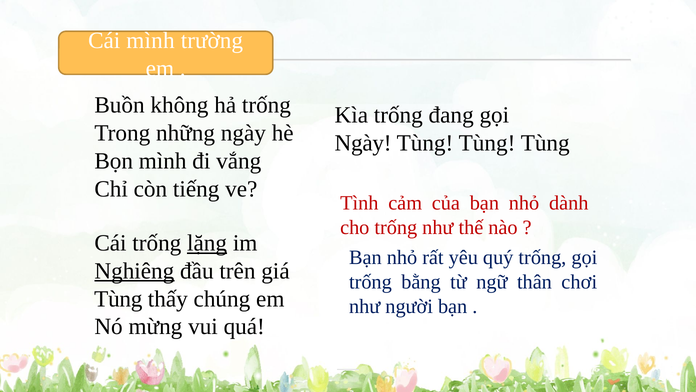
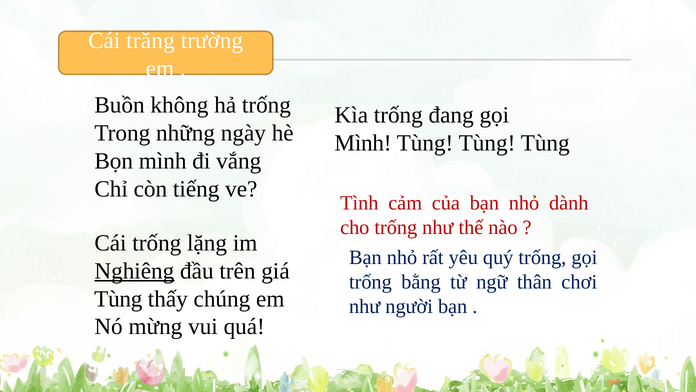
Cái mình: mình -> trăng (150, 40)
Ngày: Ngày -> Mình (363, 143)
lặng underline: present -> none (207, 243)
